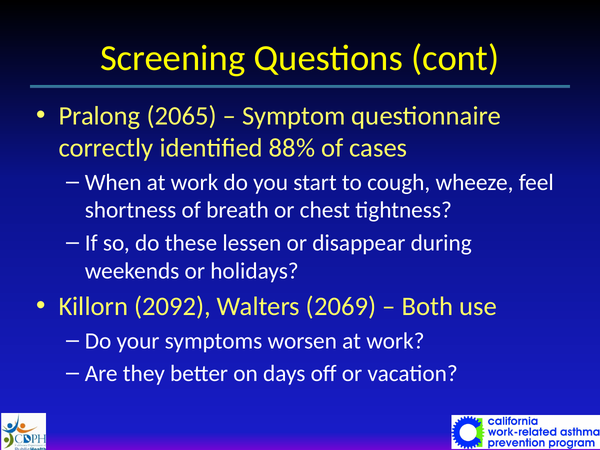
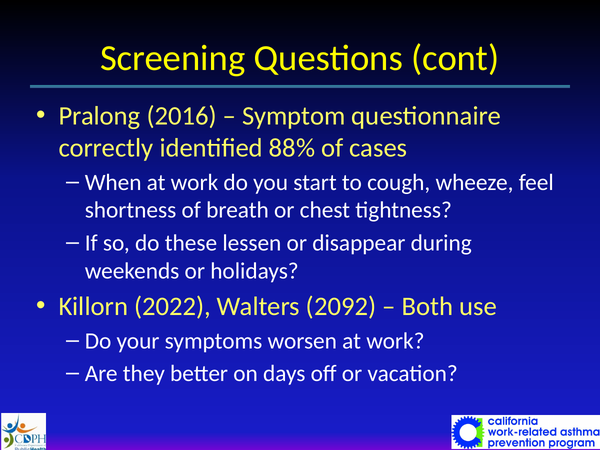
2065: 2065 -> 2016 (182, 116)
2092: 2092 -> 2022 (173, 306)
2069: 2069 -> 2092 (341, 306)
